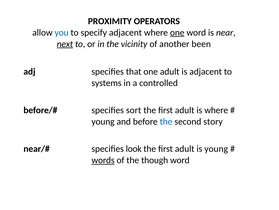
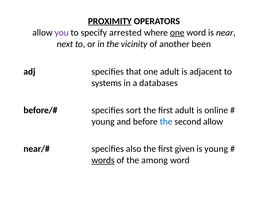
PROXIMITY underline: none -> present (110, 21)
you colour: blue -> purple (62, 32)
specify adjacent: adjacent -> arrested (125, 32)
next underline: present -> none (65, 44)
controlled: controlled -> databases (159, 83)
is where: where -> online (216, 110)
second story: story -> allow (213, 121)
look: look -> also (134, 148)
adult: adult -> given (185, 148)
though: though -> among (155, 160)
